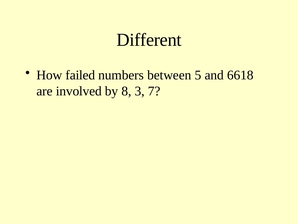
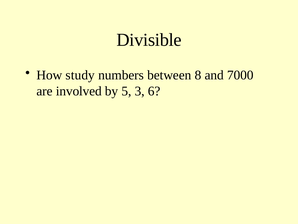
Different: Different -> Divisible (149, 40)
failed: failed -> study (80, 75)
5: 5 -> 8 (198, 75)
6618: 6618 -> 7000 (240, 75)
8: 8 -> 5 (126, 91)
7: 7 -> 6 (154, 91)
